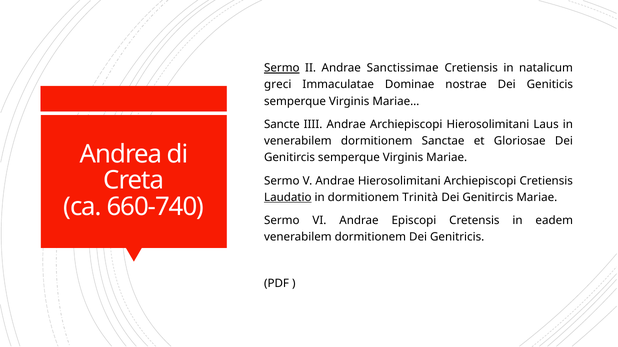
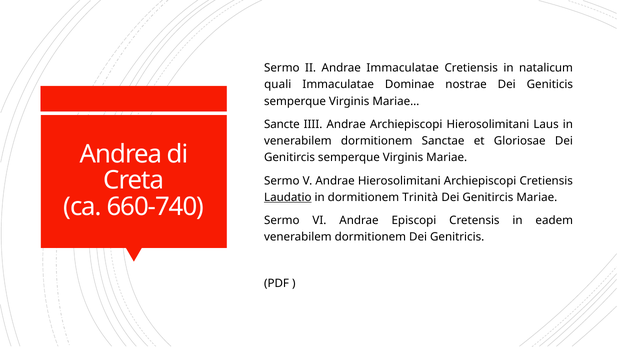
Sermo underline: present -> none (282, 68)
Andrae Sanctissimae: Sanctissimae -> Immaculatae (403, 68)
greci: greci -> quali (278, 85)
